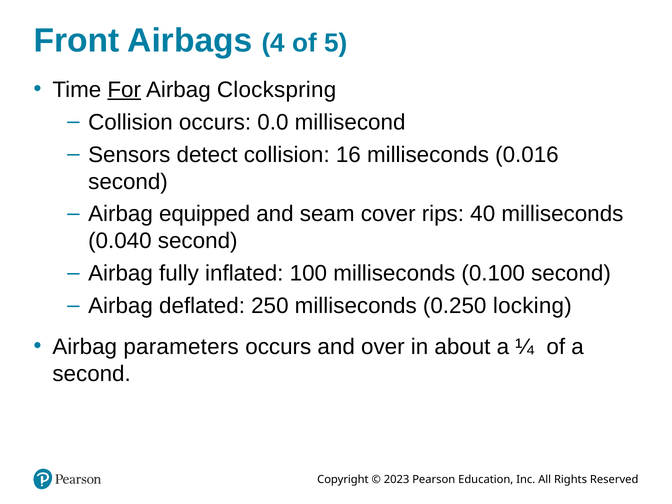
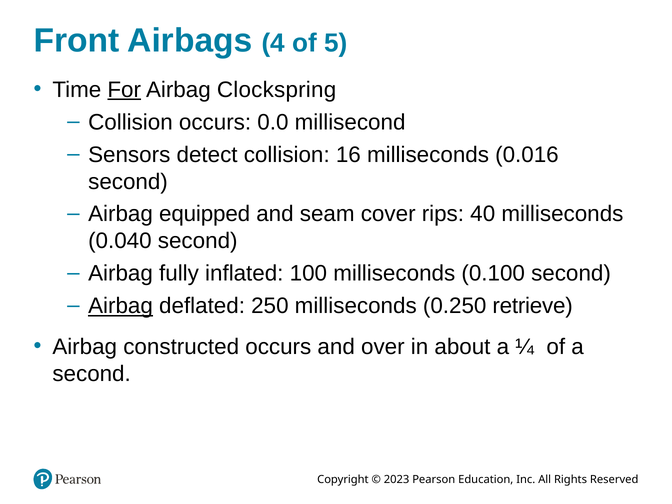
Airbag underline: none -> present (121, 306)
locking: locking -> retrieve (533, 306)
parameters: parameters -> constructed (181, 347)
